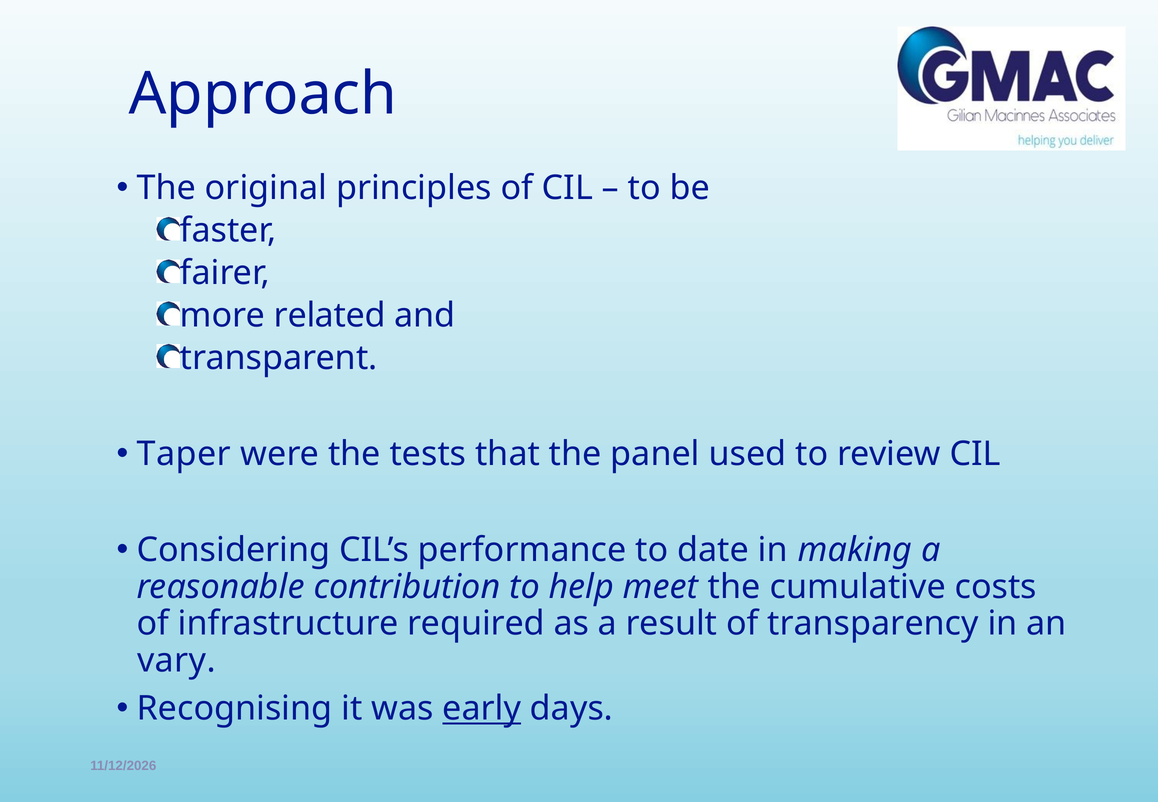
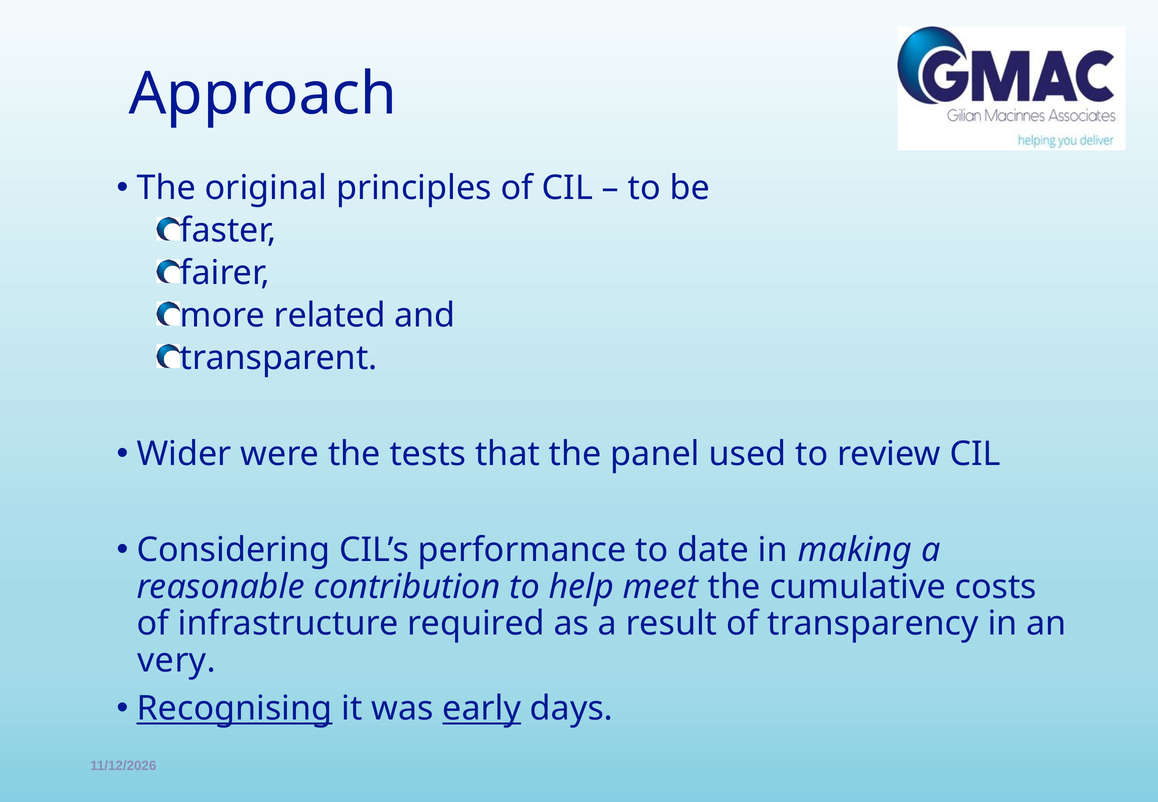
Taper: Taper -> Wider (184, 454)
vary: vary -> very (177, 660)
Recognising underline: none -> present (234, 708)
